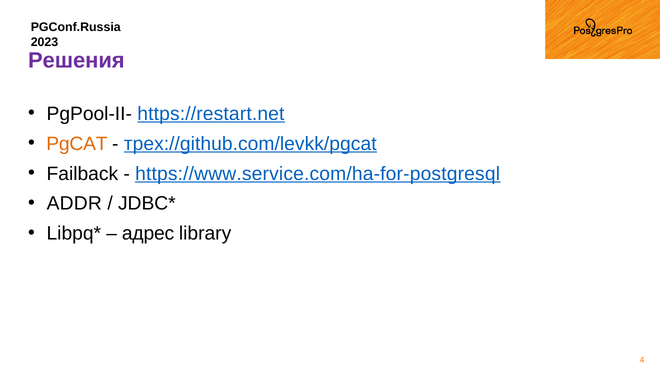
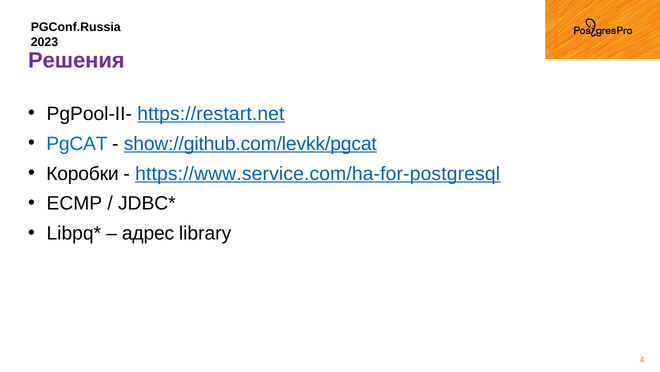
PgCAT colour: orange -> blue (77, 143)
трех://github.com/levkk/pgcat: трех://github.com/levkk/pgcat -> show://github.com/levkk/pgcat (250, 143)
Failback: Failback -> Коробки (82, 173)
ADDR: ADDR -> ECMP (74, 203)
